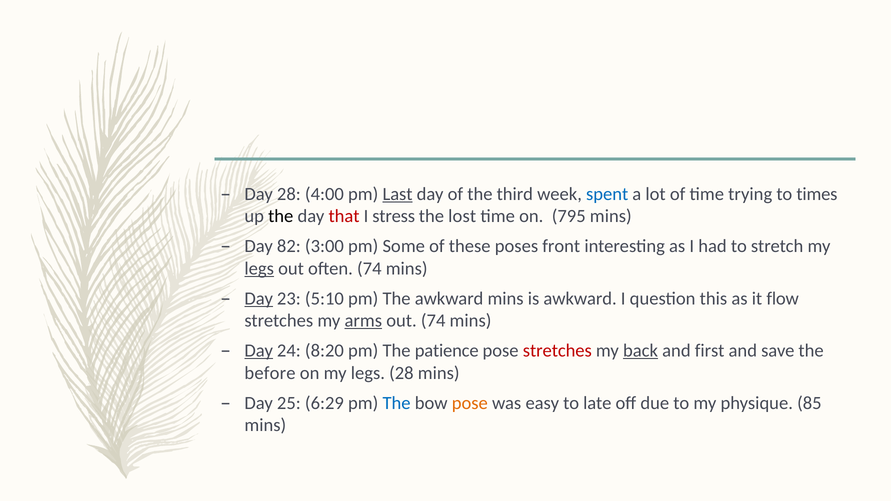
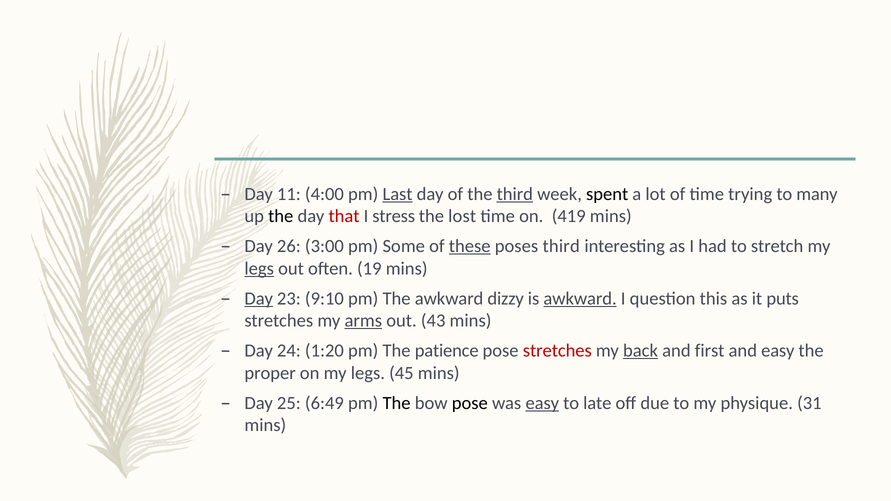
Day 28: 28 -> 11 (289, 194)
third underline: none -> present (515, 194)
spent colour: blue -> black (607, 194)
times: times -> many (817, 194)
795: 795 -> 419 (569, 216)
82: 82 -> 26 (289, 246)
these underline: none -> present (470, 246)
poses front: front -> third (561, 246)
often 74: 74 -> 19 (369, 268)
5:10: 5:10 -> 9:10 (324, 299)
awkward mins: mins -> dizzy (506, 299)
awkward underline: none -> present (580, 299)
flow: flow -> puts (783, 299)
out 74: 74 -> 43 (433, 321)
Day underline: present -> none (259, 351)
8:20: 8:20 -> 1:20 (324, 351)
and save: save -> easy (778, 351)
before: before -> proper (270, 373)
legs 28: 28 -> 45 (401, 373)
6:29: 6:29 -> 6:49 (324, 403)
The colour: blue -> black (397, 403)
pose colour: orange -> black (470, 403)
easy underline: none -> present (542, 403)
85: 85 -> 31 (809, 403)
